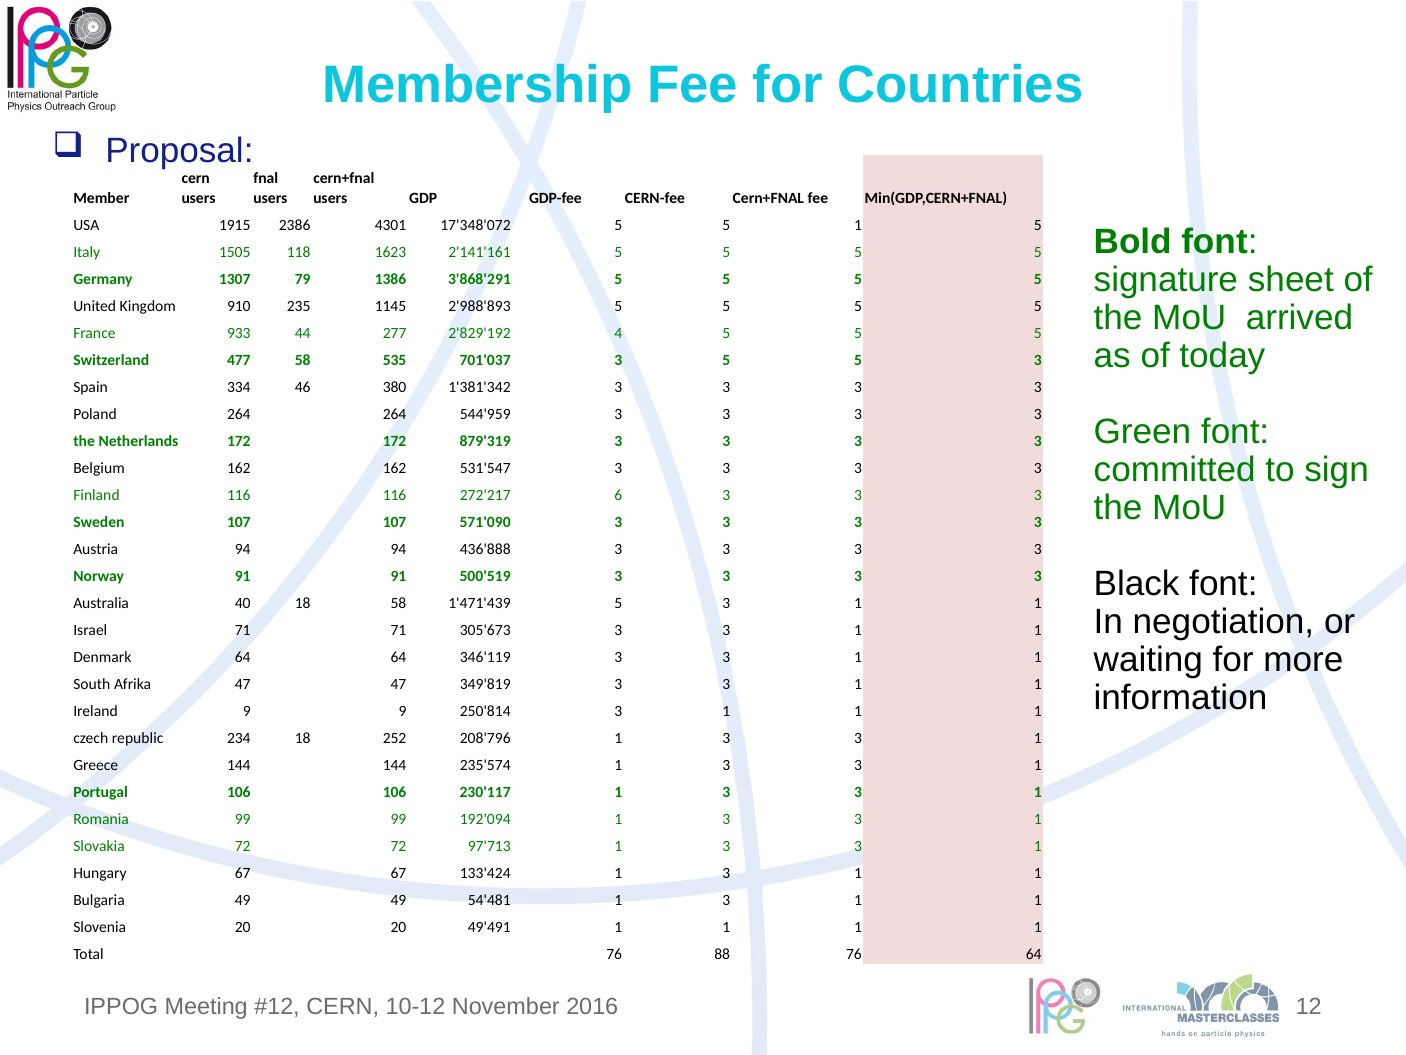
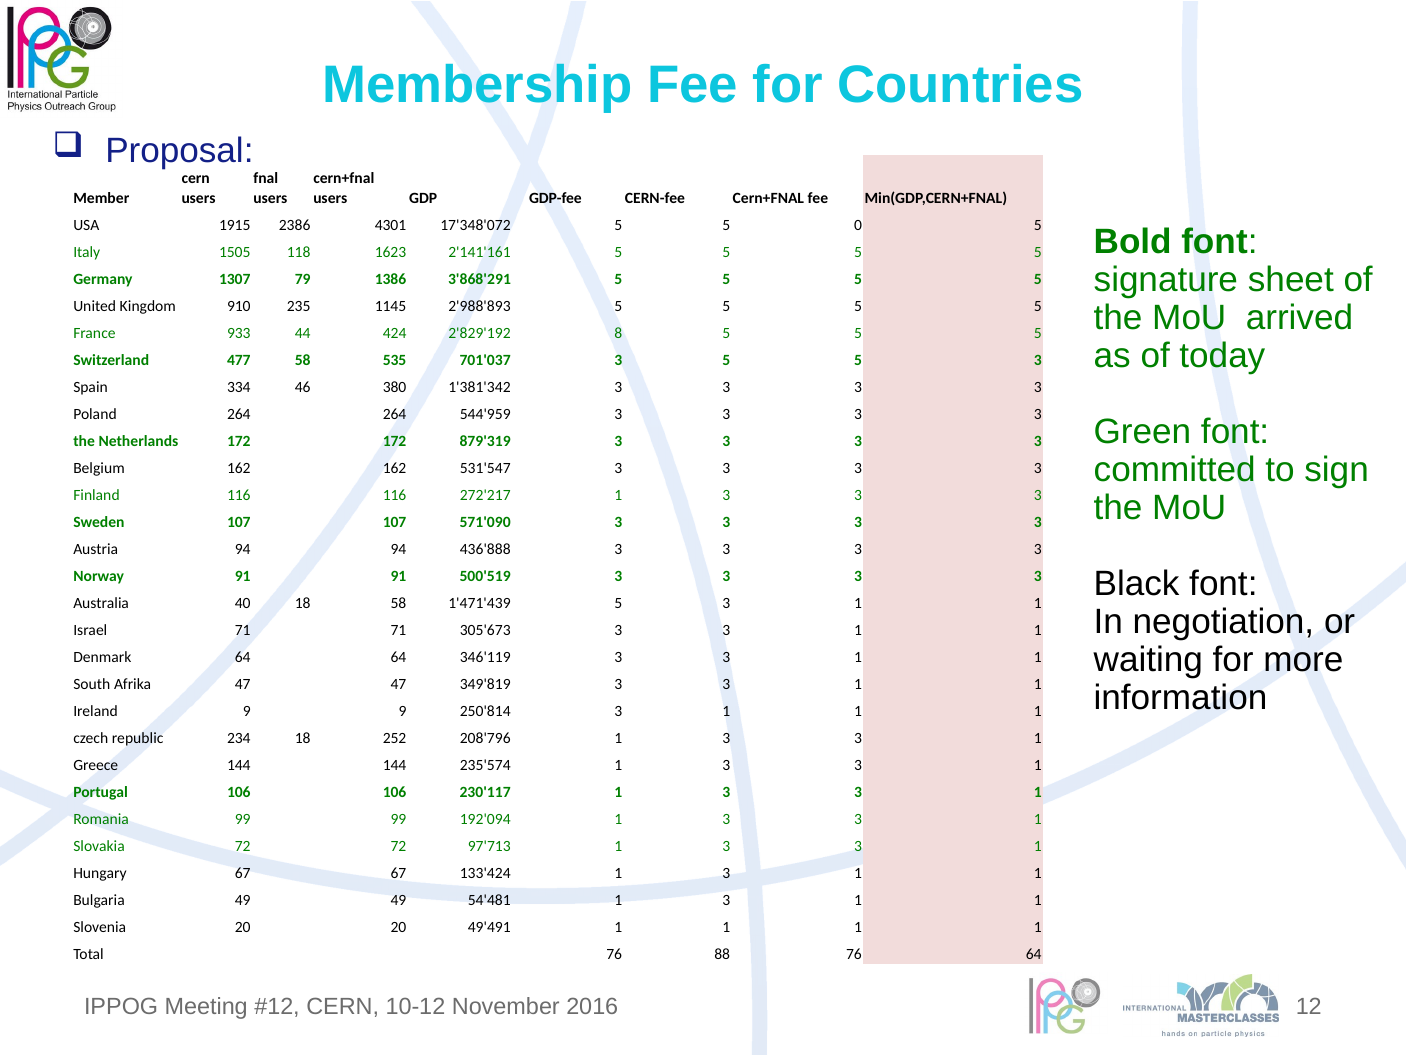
5 1: 1 -> 0 (858, 225)
277: 277 -> 424 (395, 333)
4: 4 -> 8 (618, 333)
272'217 6: 6 -> 1 (618, 495)
